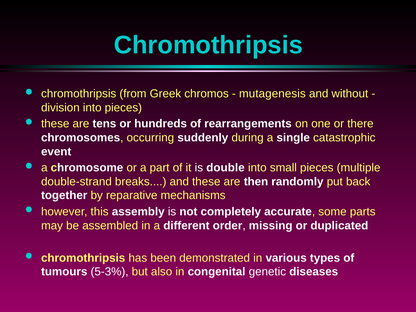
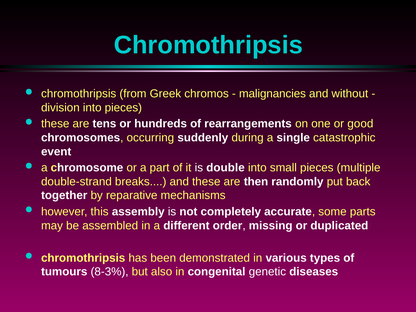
mutagenesis: mutagenesis -> malignancies (272, 94)
there: there -> good (360, 124)
5-3%: 5-3% -> 8-3% (110, 272)
